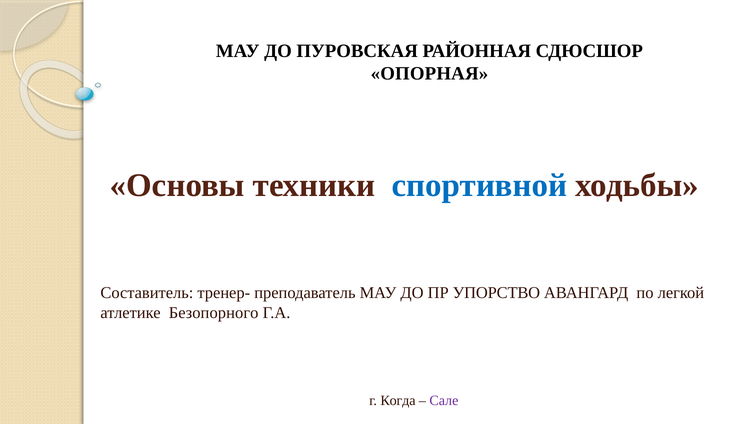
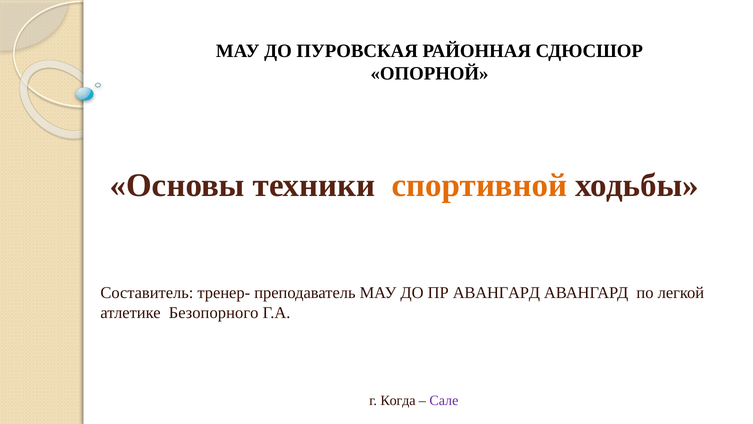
ОПОРНАЯ: ОПОРНАЯ -> ОПОРНОЙ (430, 73)
спортивной colour: blue -> orange (479, 185)
ПР УПОРСТВО: УПОРСТВО -> АВАНГАРД (496, 293)
